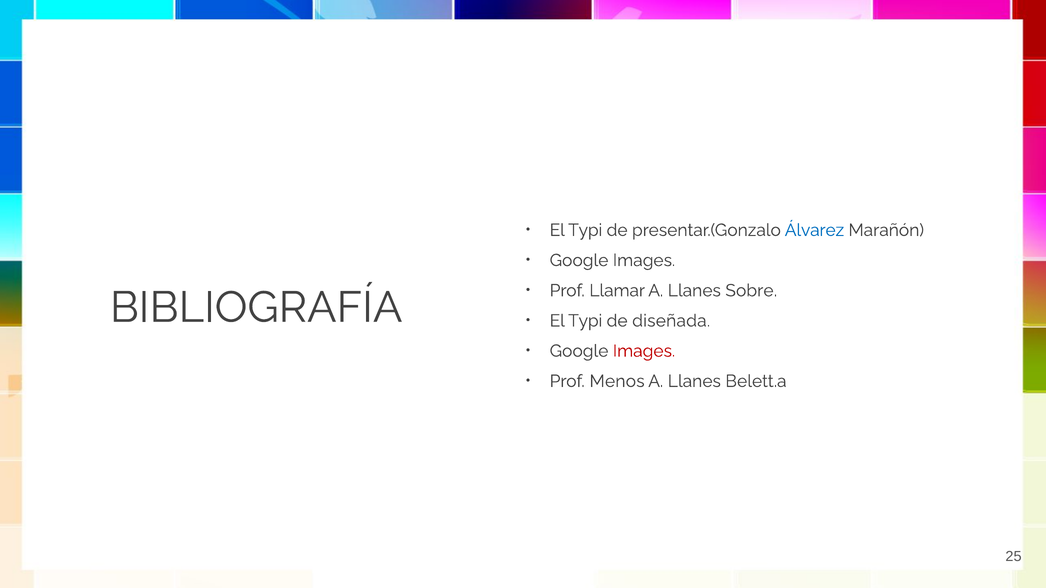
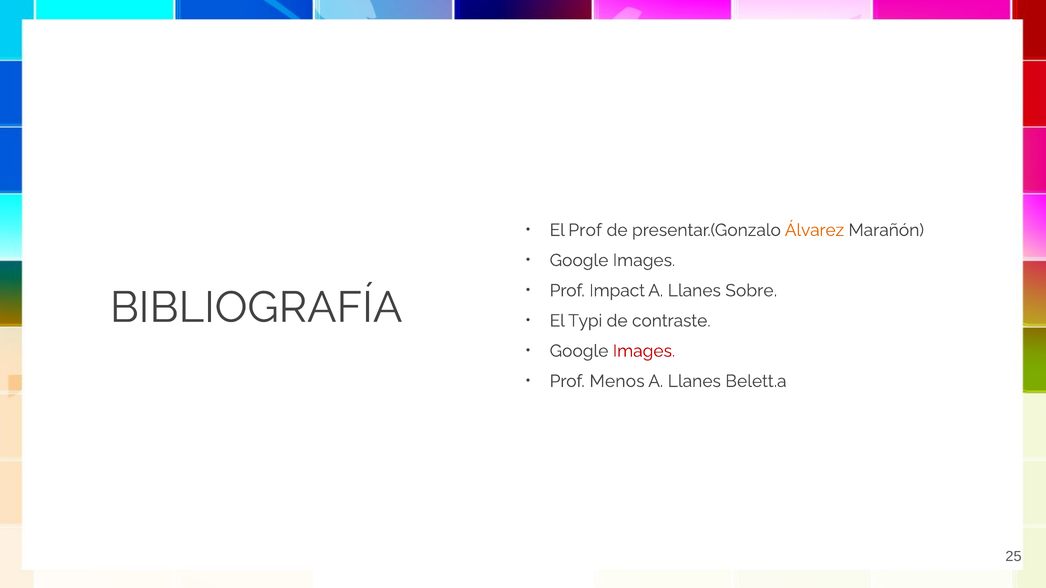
Typi: Typi -> Prof (585, 230)
Álvarez colour: blue -> orange (814, 230)
Llamar: Llamar -> Impact (617, 291)
diseñada: diseñada -> contraste (671, 321)
